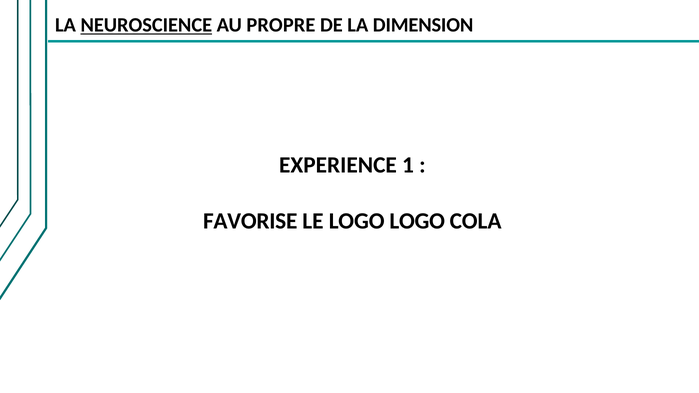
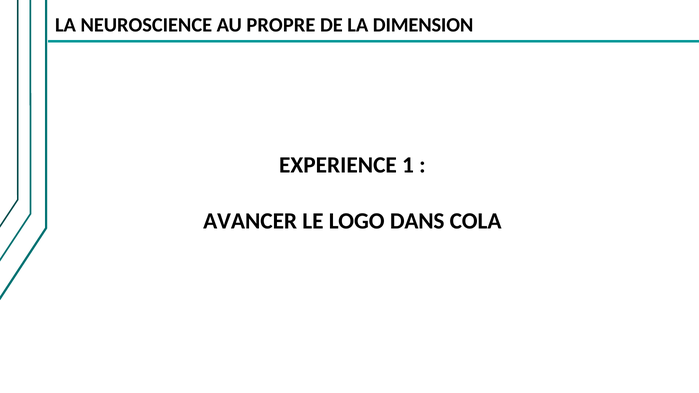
NEUROSCIENCE underline: present -> none (146, 25)
FAVORISE: FAVORISE -> AVANCER (250, 221)
LOGO LOGO: LOGO -> DANS (417, 221)
